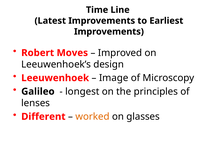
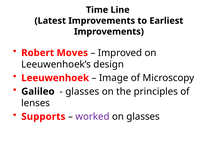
longest: longest -> glasses (82, 92)
Different: Different -> Supports (43, 117)
worked colour: orange -> purple (93, 117)
